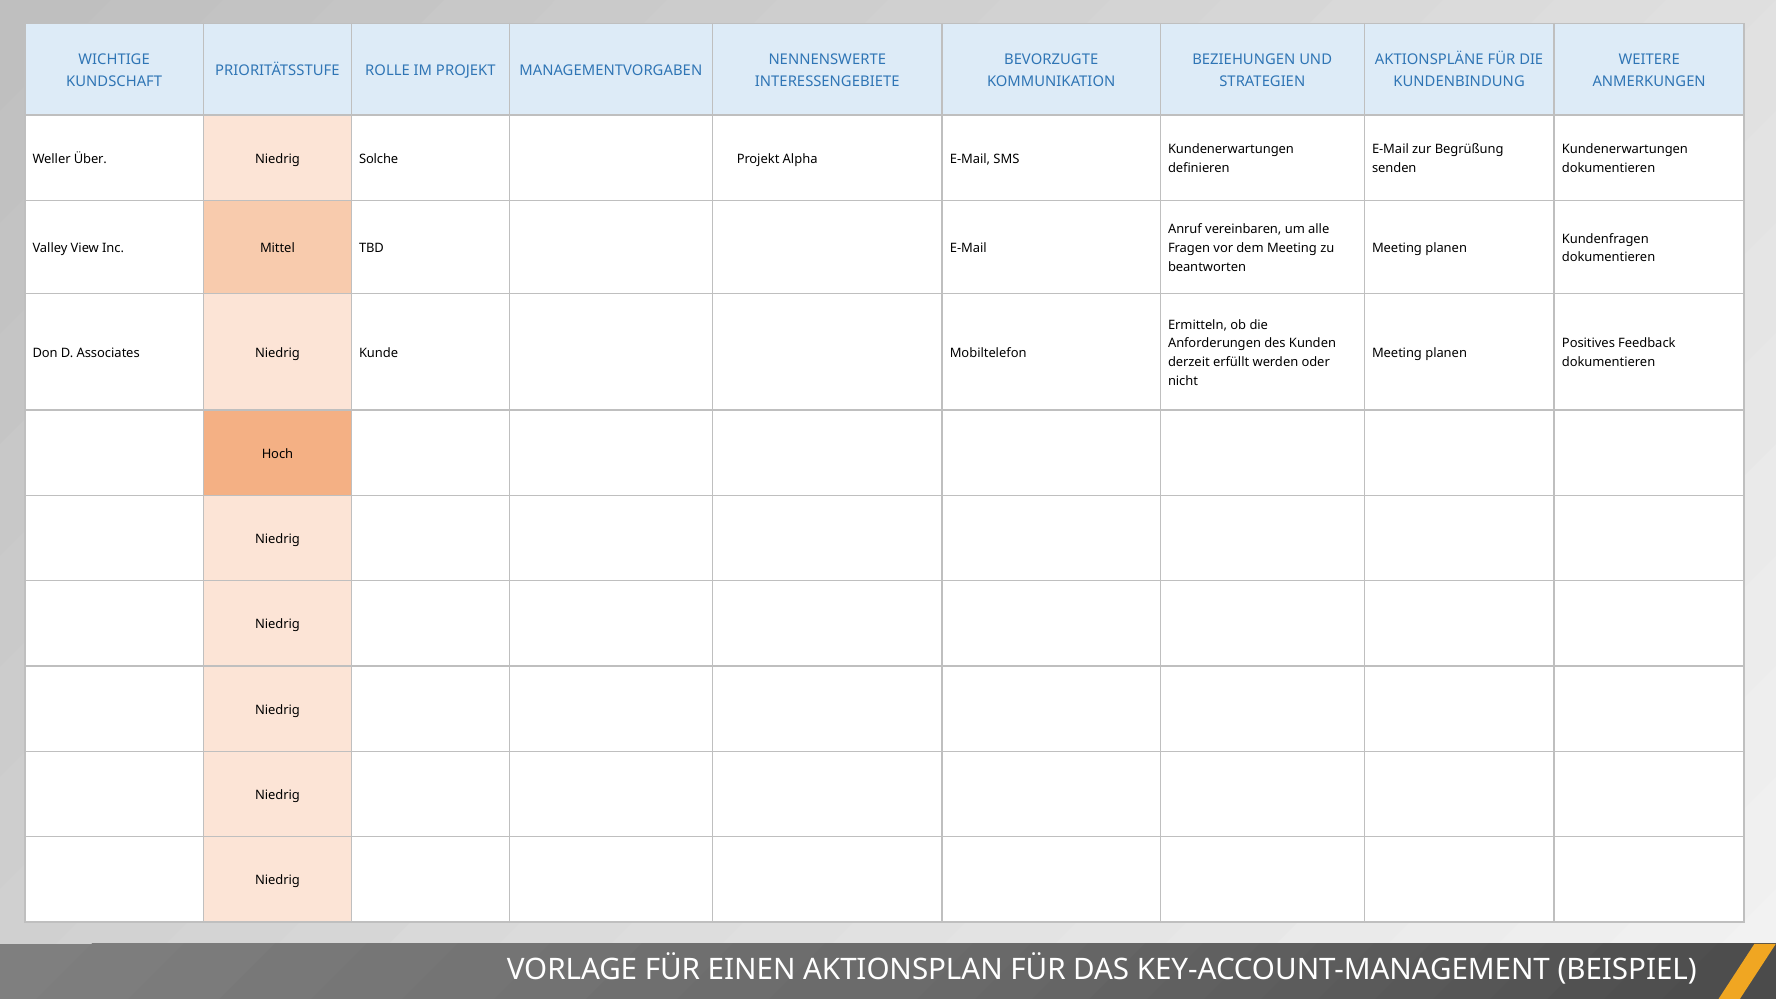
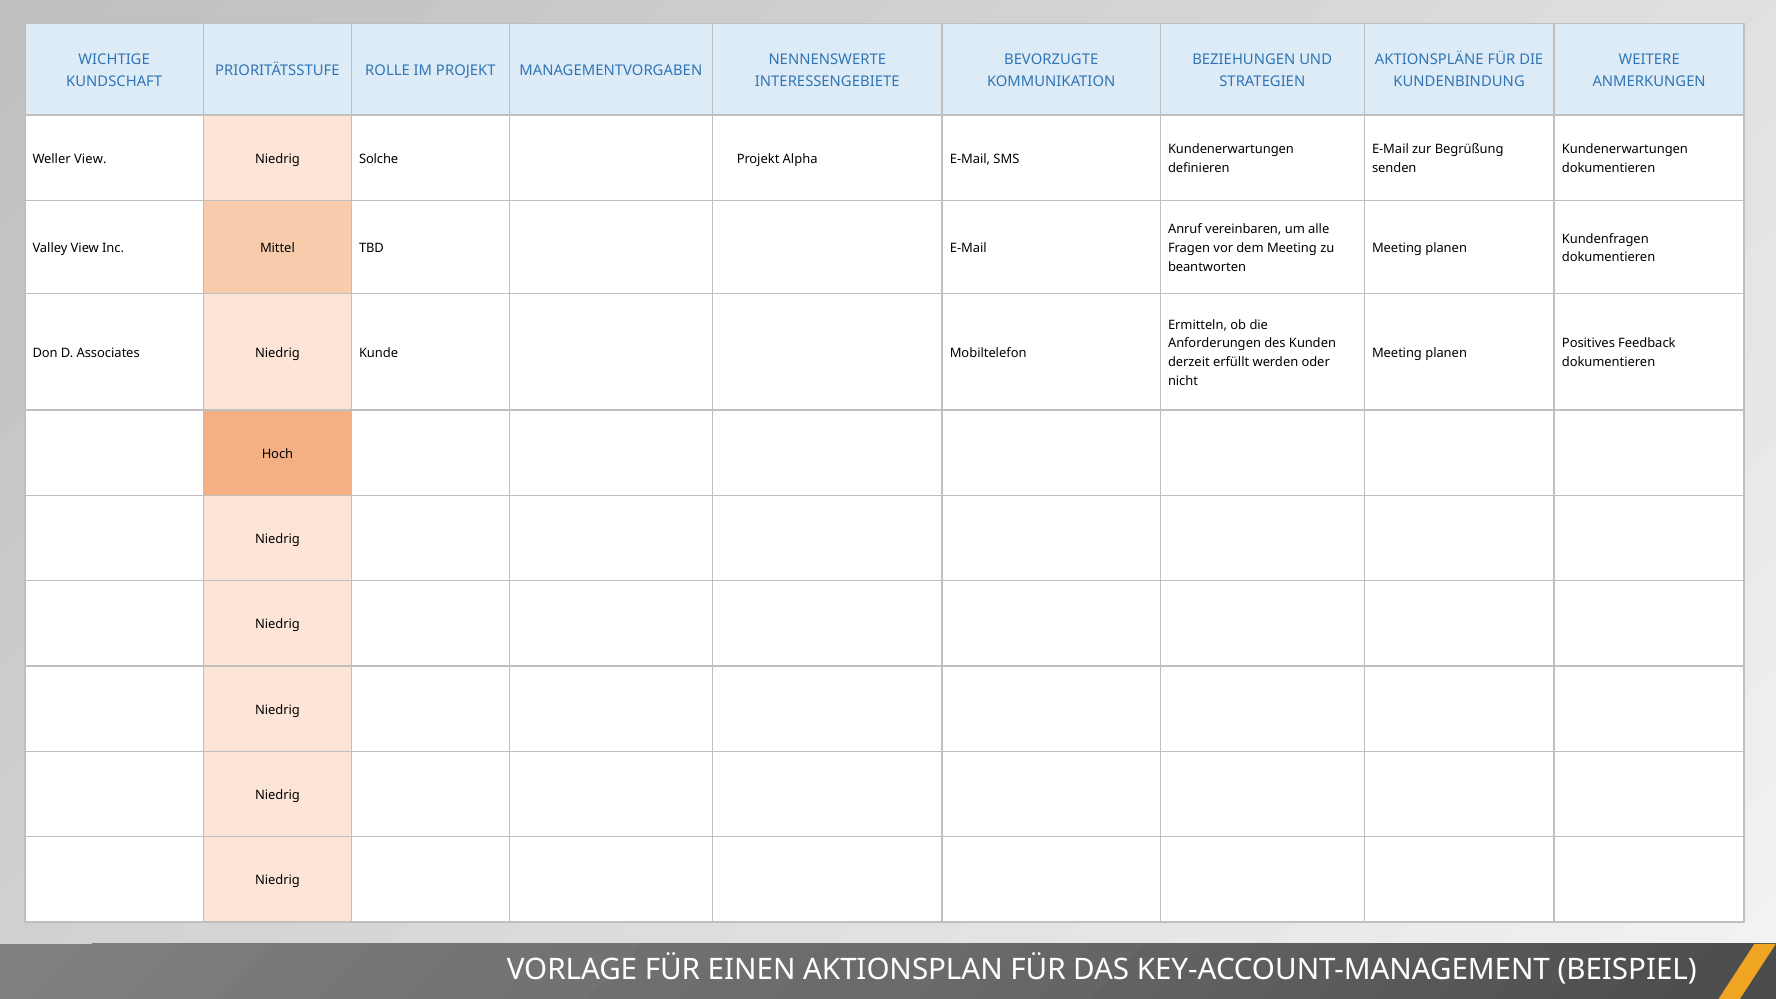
Weller Über: Über -> View (90, 159)
